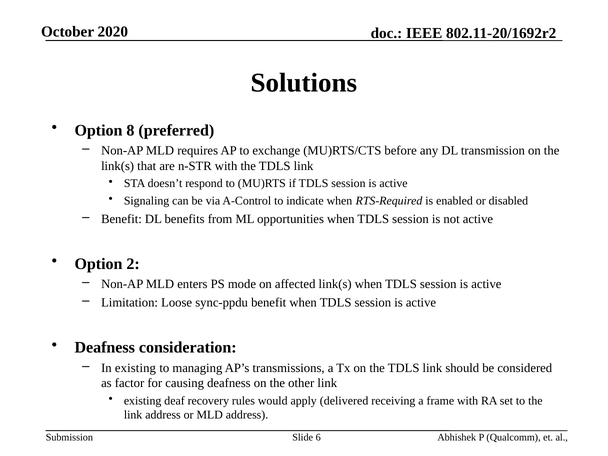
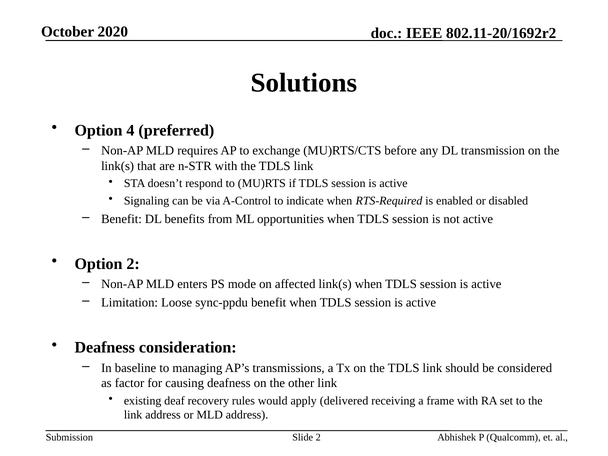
8: 8 -> 4 (130, 130)
In existing: existing -> baseline (136, 368)
Slide 6: 6 -> 2 (318, 437)
